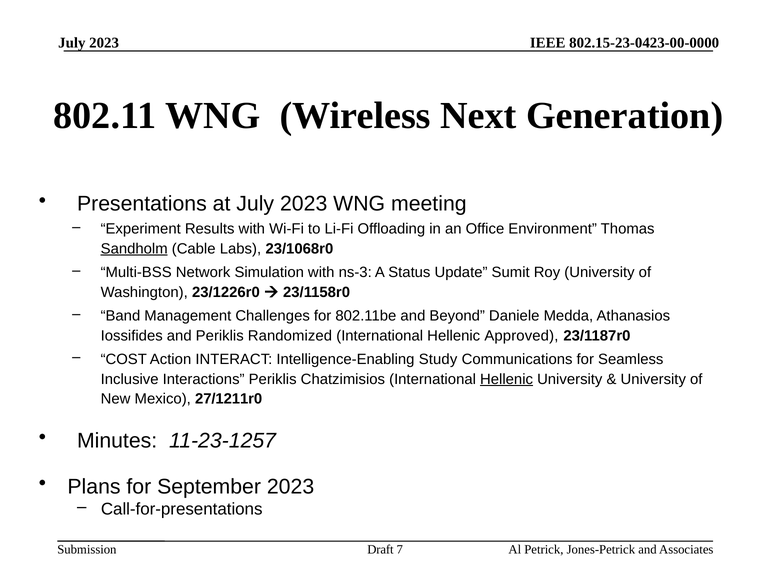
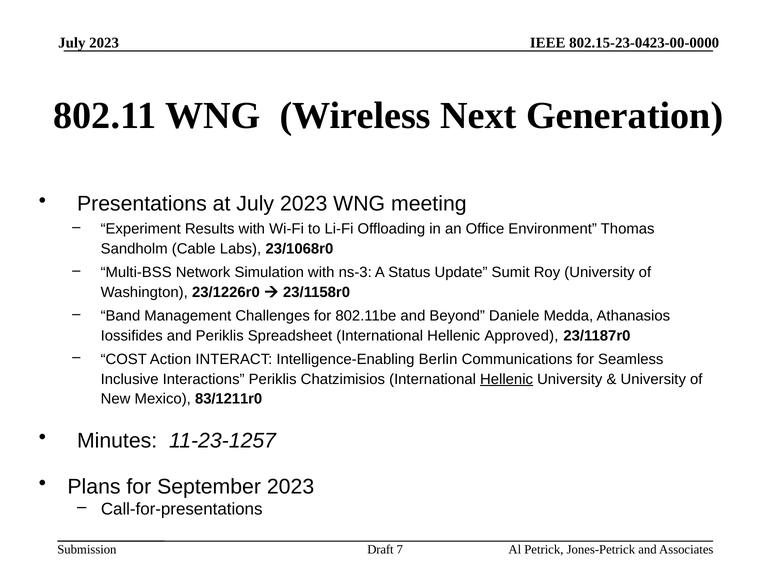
Sandholm underline: present -> none (134, 249)
Randomized: Randomized -> Spreadsheet (290, 336)
Study: Study -> Berlin (438, 360)
27/1211r0: 27/1211r0 -> 83/1211r0 (229, 399)
